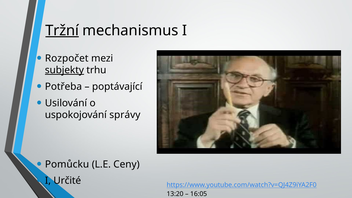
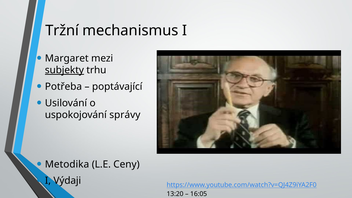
Tržní underline: present -> none (62, 30)
Rozpočet: Rozpočet -> Margaret (67, 58)
Pomůcku: Pomůcku -> Metodika (67, 164)
Určité: Určité -> Výdaji (67, 181)
